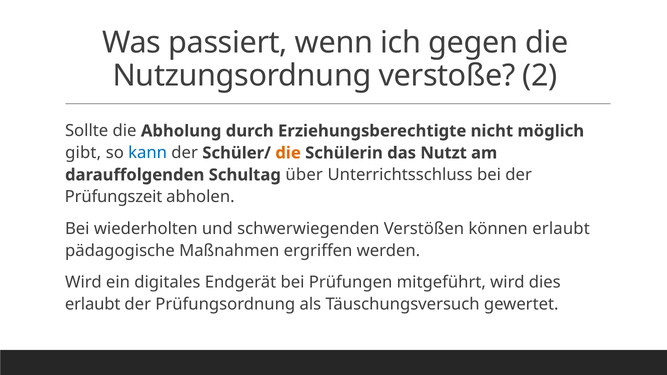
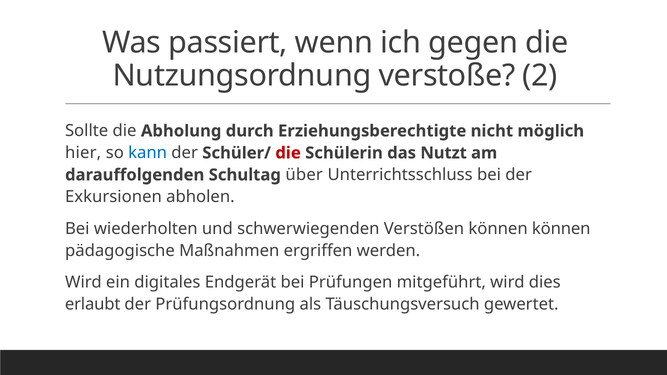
gibt: gibt -> hier (83, 153)
die colour: orange -> red (288, 153)
Prüfungszeit: Prüfungszeit -> Exkursionen (113, 197)
können erlaubt: erlaubt -> können (561, 229)
